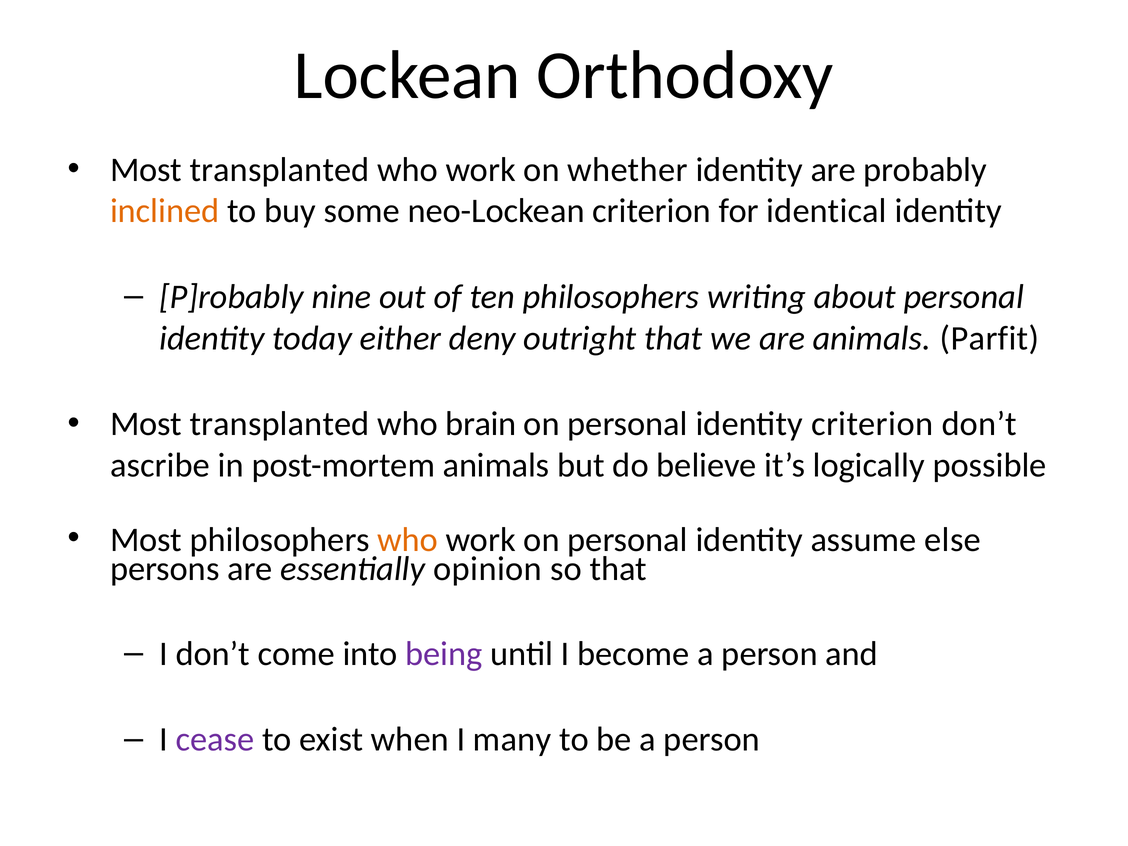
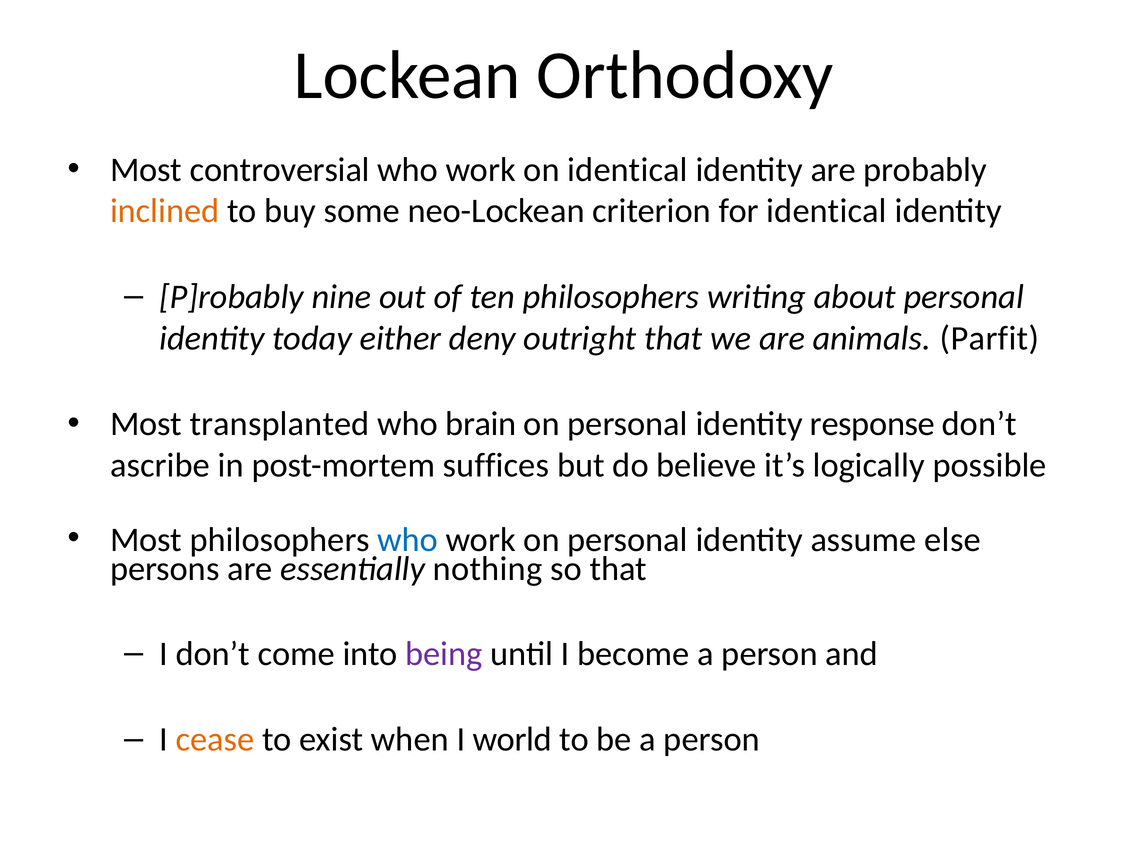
transplanted: transplanted -> controversial (280, 170)
on whether: whether -> identical (628, 170)
identity criterion: criterion -> response (872, 424)
post-mortem animals: animals -> suffices (496, 465)
who colour: orange -> blue (408, 540)
opinion: opinion -> nothing (488, 569)
cease colour: purple -> orange (215, 740)
many: many -> world (512, 740)
